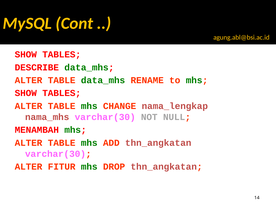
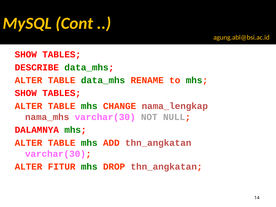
MENAMBAH: MENAMBAH -> DALAMNYA (37, 130)
